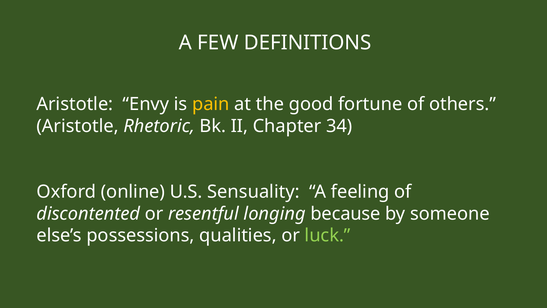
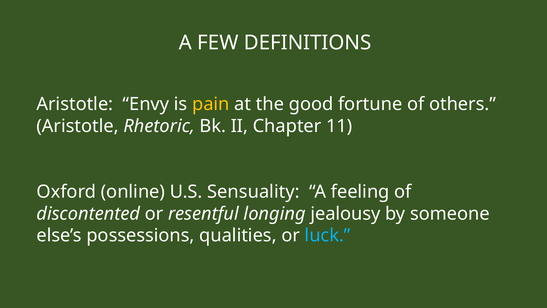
34: 34 -> 11 (339, 126)
because: because -> jealousy (345, 213)
luck colour: light green -> light blue (328, 235)
